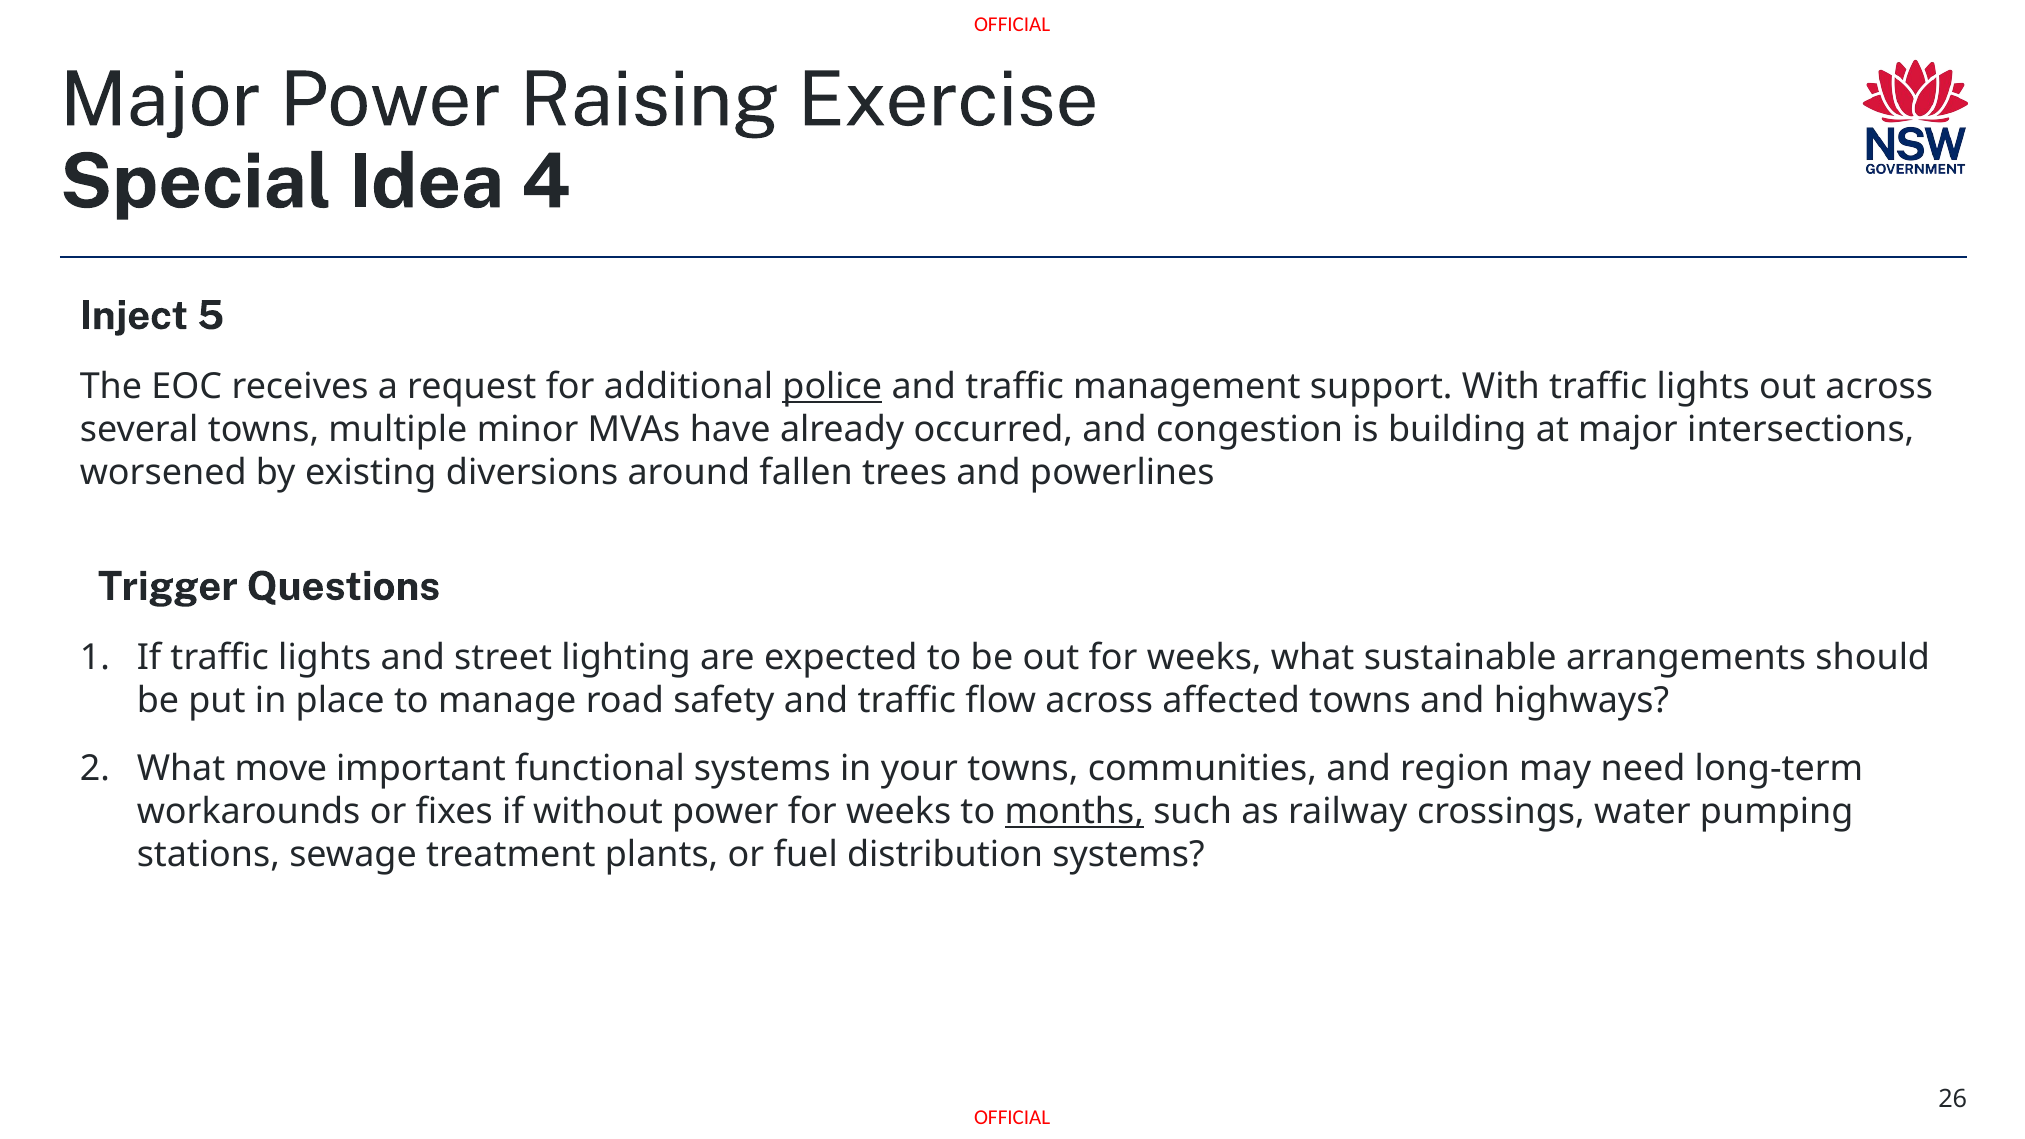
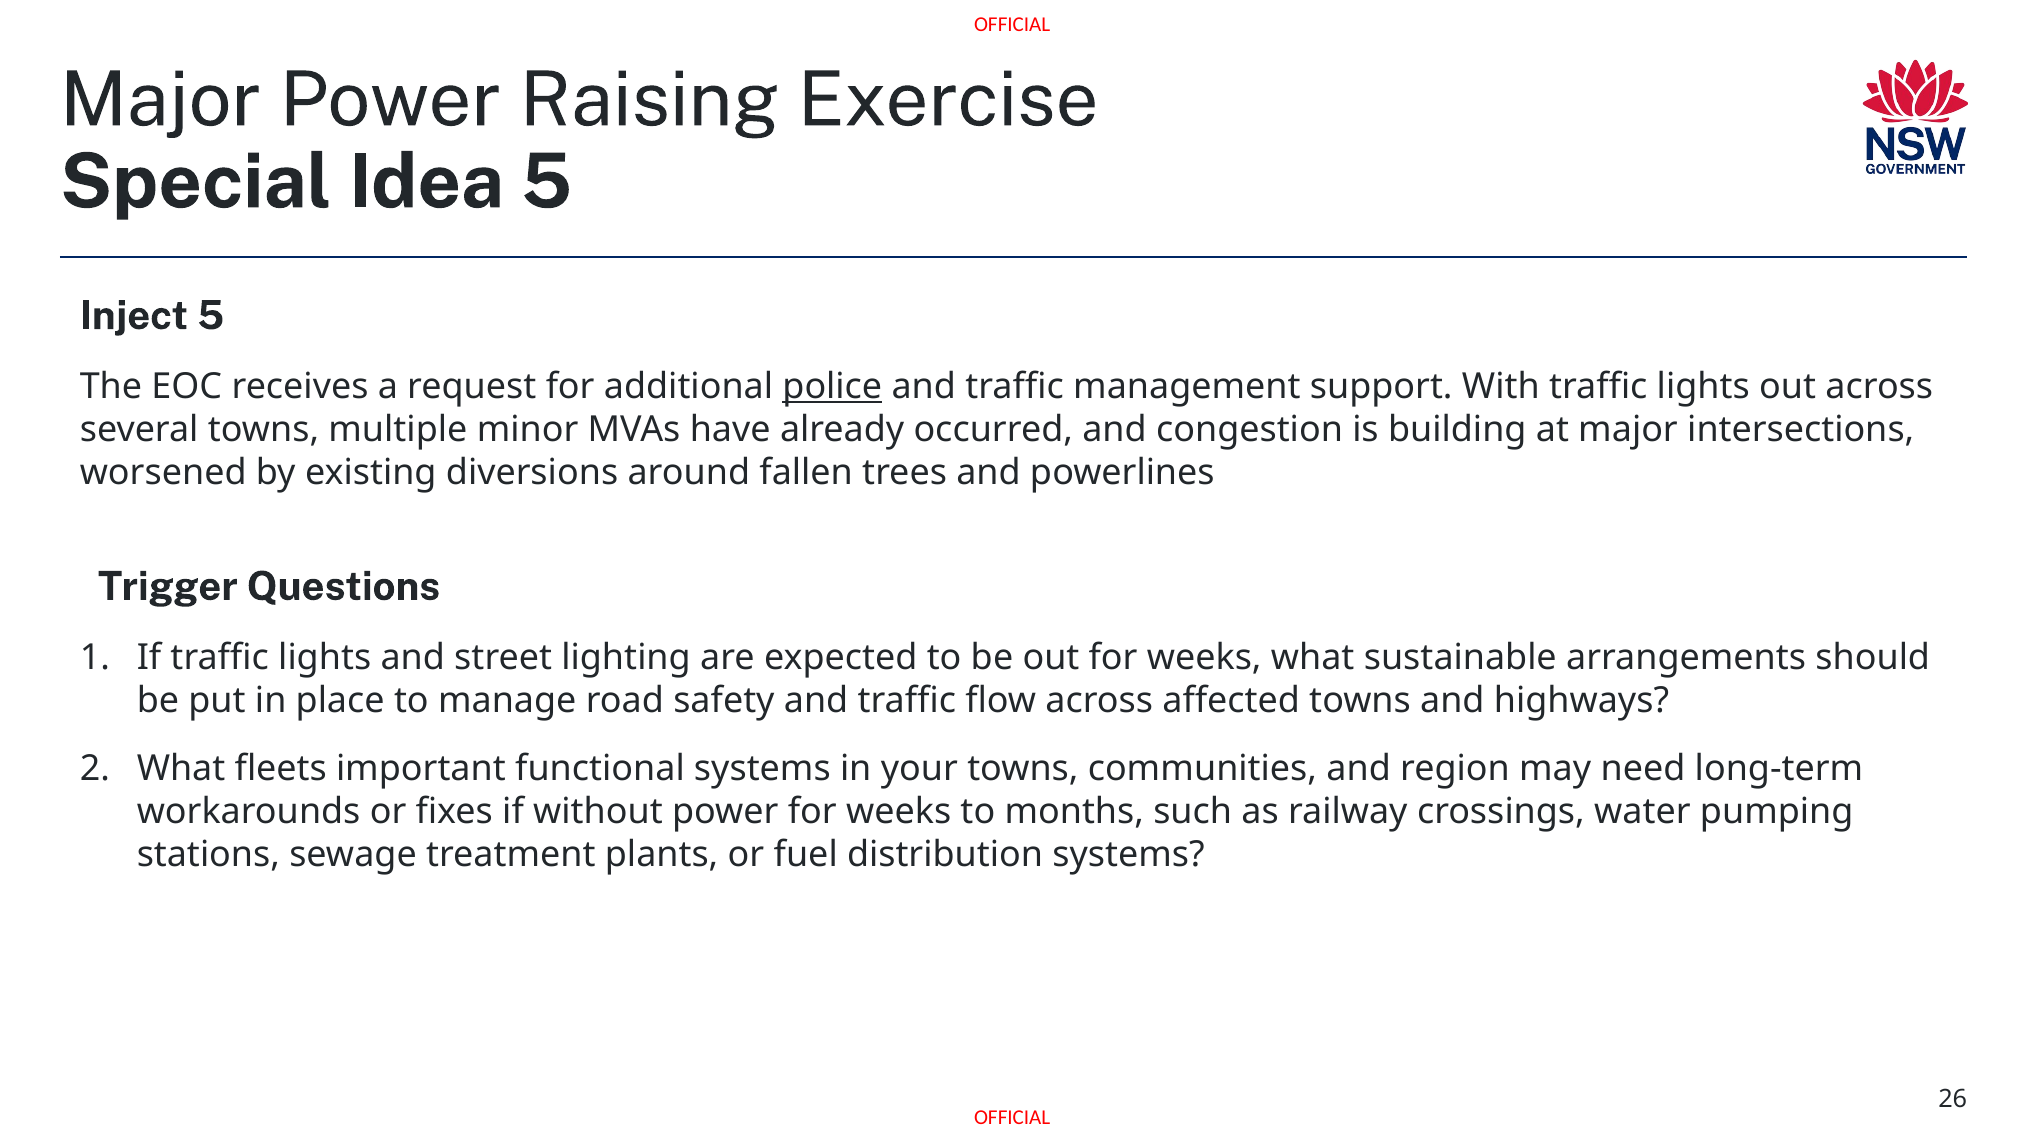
Idea 4: 4 -> 5 (547, 182)
move: move -> fleets (281, 769)
months underline: present -> none (1074, 812)
